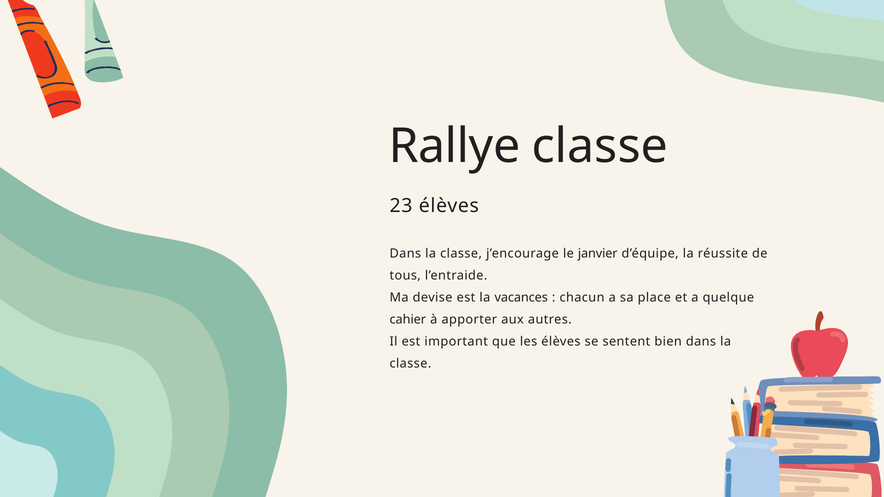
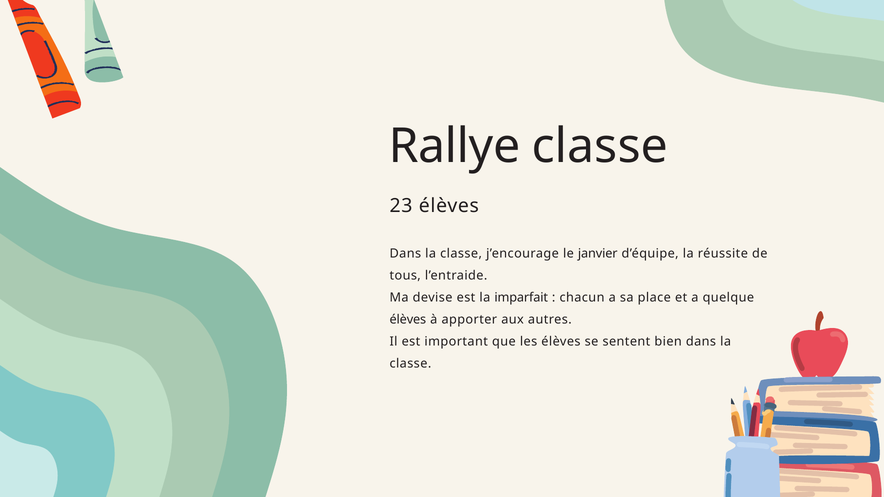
vacances: vacances -> imparfait (521, 298)
cahier: cahier -> élèves (408, 320)
